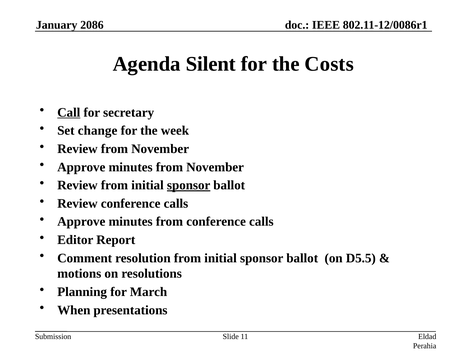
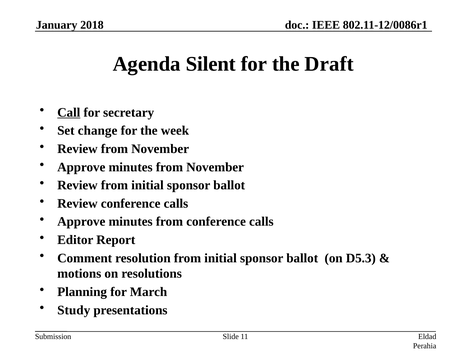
2086: 2086 -> 2018 (92, 25)
Costs: Costs -> Draft (329, 64)
sponsor underline: present -> none (189, 185)
D5.5: D5.5 -> D5.3 (361, 258)
When: When -> Study (74, 309)
